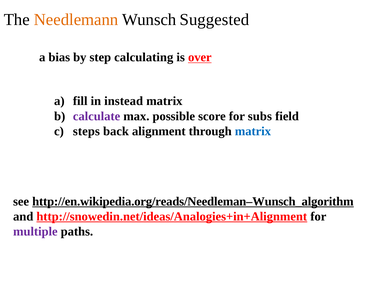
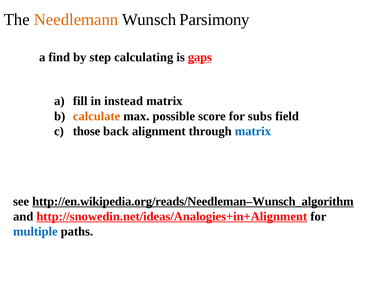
Suggested: Suggested -> Parsimony (215, 20)
bias: bias -> find (59, 57)
over: over -> gaps (200, 57)
calculate colour: purple -> orange (97, 116)
steps: steps -> those (87, 131)
multiple colour: purple -> blue (35, 231)
